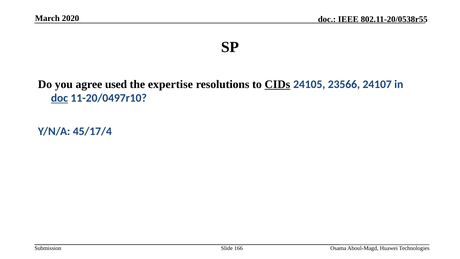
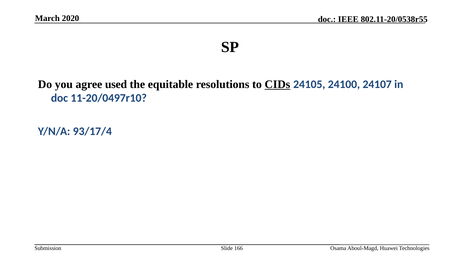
expertise: expertise -> equitable (170, 84)
23566: 23566 -> 24100 (344, 84)
doc underline: present -> none (59, 98)
45/17/4: 45/17/4 -> 93/17/4 (92, 131)
